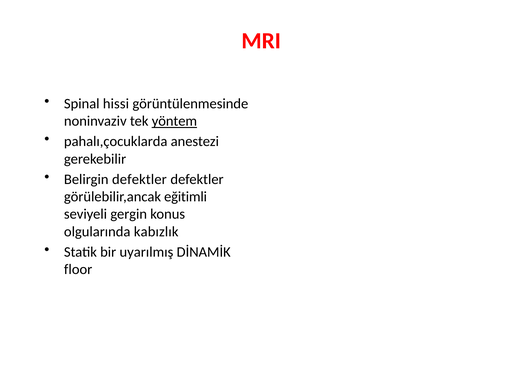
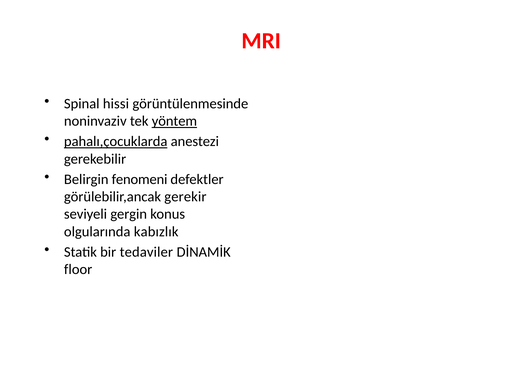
pahalı,çocuklarda underline: none -> present (116, 142)
Belirgin defektler: defektler -> fenomeni (140, 179)
eğitimli: eğitimli -> gerekir (185, 197)
uyarılmış: uyarılmış -> tedaviler (146, 252)
